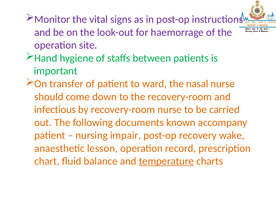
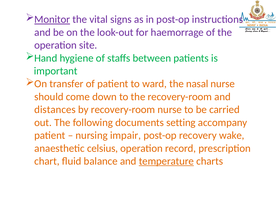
Monitor underline: none -> present (52, 19)
infectious: infectious -> distances (55, 110)
known: known -> setting (181, 122)
lesson: lesson -> celsius (103, 148)
